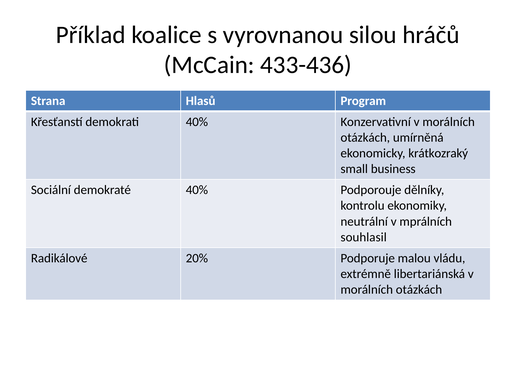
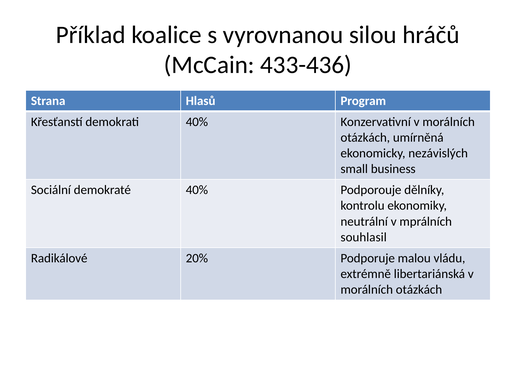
krátkozraký: krátkozraký -> nezávislých (438, 153)
